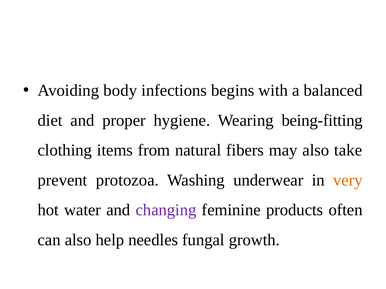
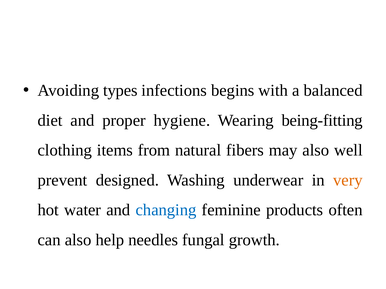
body: body -> types (120, 91)
take: take -> well (348, 150)
protozoa: protozoa -> designed (127, 180)
changing colour: purple -> blue (166, 210)
